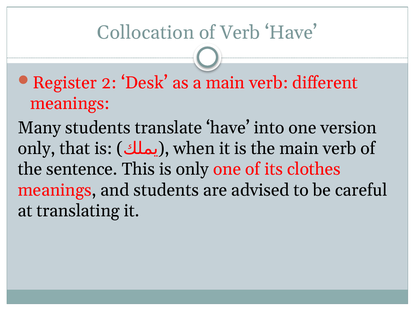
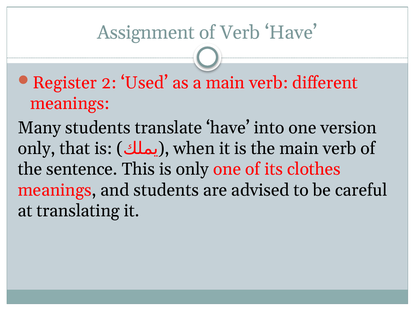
Collocation: Collocation -> Assignment (146, 33)
Desk: Desk -> Used (144, 83)
